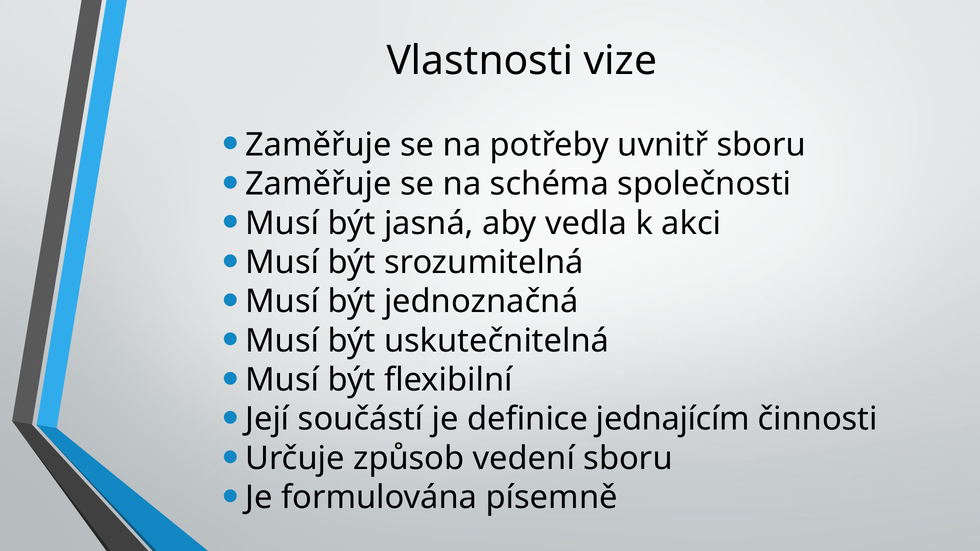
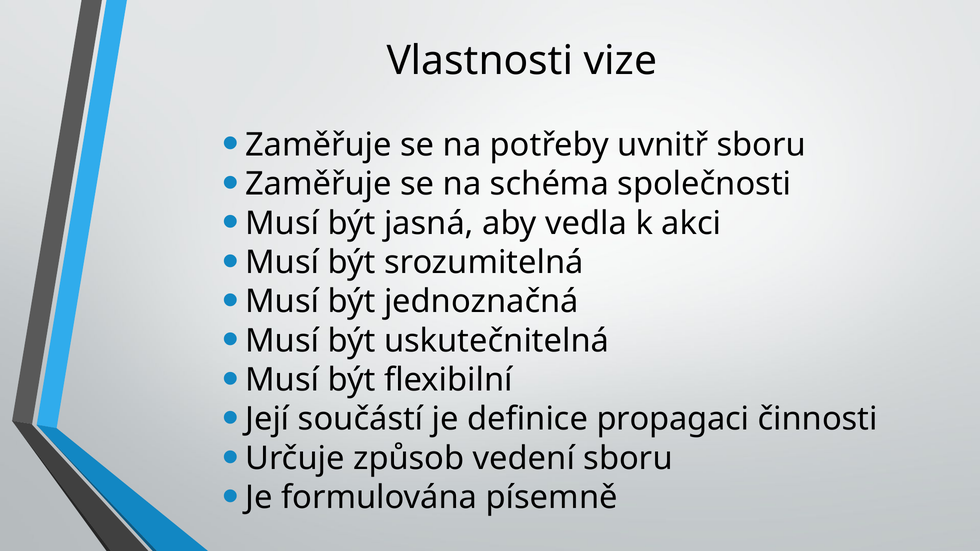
jednajícím: jednajícím -> propagaci (673, 419)
